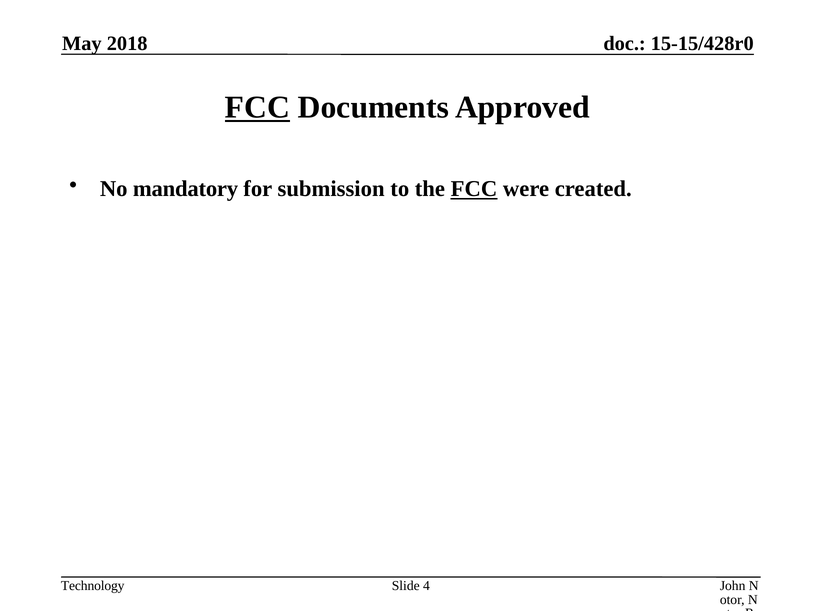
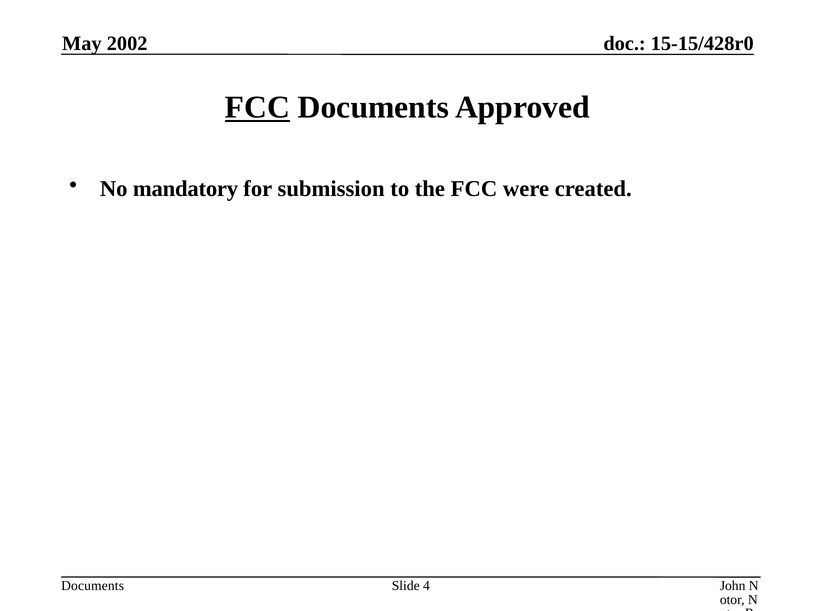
2018: 2018 -> 2002 (127, 43)
FCC underline: present -> none (474, 189)
Technology: Technology -> Documents (93, 586)
